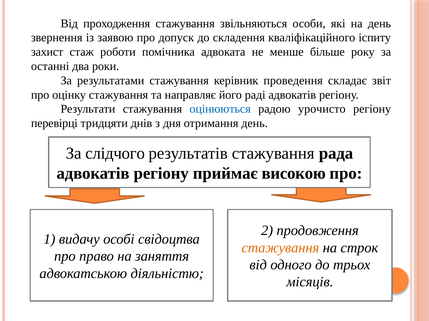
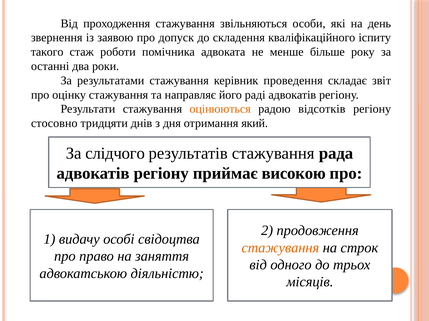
захист: захист -> такого (47, 52)
оцінюються colour: blue -> orange (220, 109)
урочисто: урочисто -> відсотків (322, 109)
перевірці: перевірці -> стосовно (54, 124)
отримання день: день -> який (255, 124)
